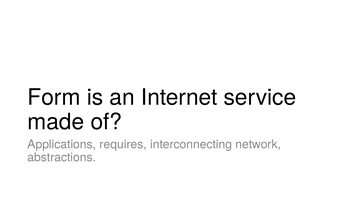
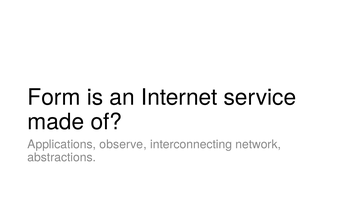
requires: requires -> observe (123, 144)
